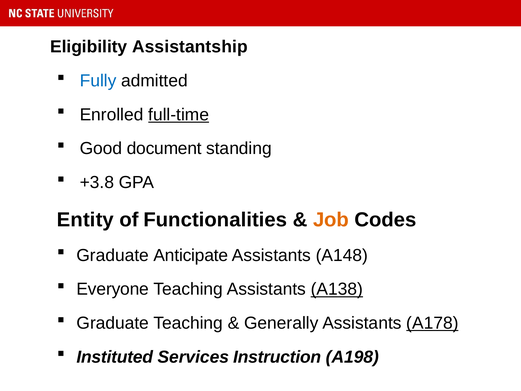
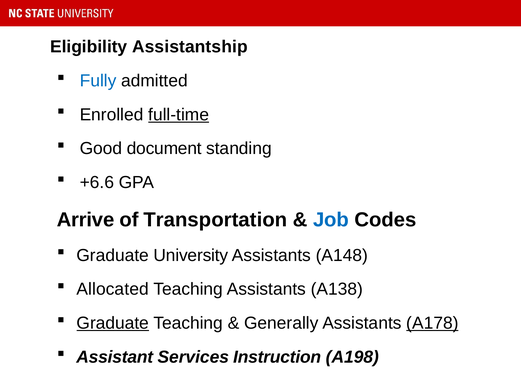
+3.8: +3.8 -> +6.6 (97, 182)
Entity: Entity -> Arrive (86, 220)
Functionalities: Functionalities -> Transportation (215, 220)
Job colour: orange -> blue (331, 220)
Anticipate: Anticipate -> University (191, 255)
Everyone: Everyone -> Allocated (113, 289)
A138 underline: present -> none (337, 289)
Graduate underline: none -> present (113, 323)
Instituted: Instituted -> Assistant (115, 357)
